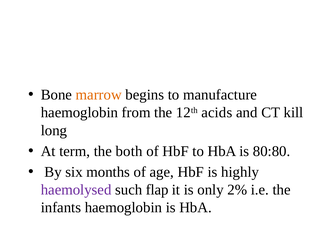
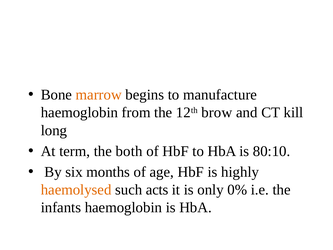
acids: acids -> brow (217, 112)
80:80: 80:80 -> 80:10 (272, 151)
haemolysed colour: purple -> orange (76, 190)
flap: flap -> acts (157, 190)
2%: 2% -> 0% (237, 190)
